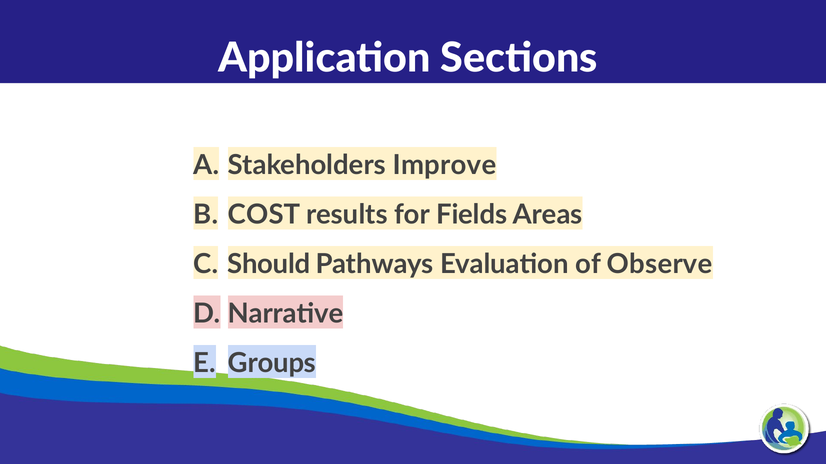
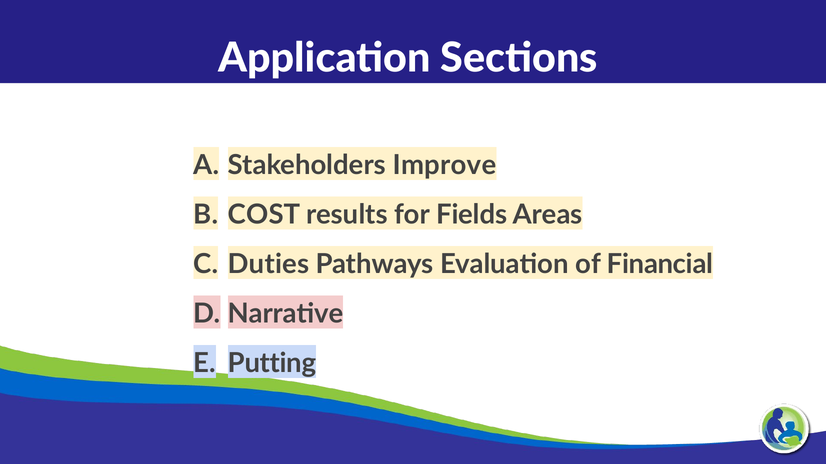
Should: Should -> Duties (269, 264)
Observe: Observe -> Financial (660, 264)
Groups: Groups -> Putting (272, 363)
